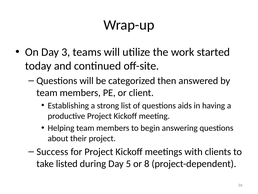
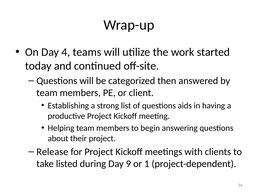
3: 3 -> 4 (66, 52)
Success: Success -> Release (52, 151)
5: 5 -> 9 (128, 163)
8: 8 -> 1 (147, 163)
